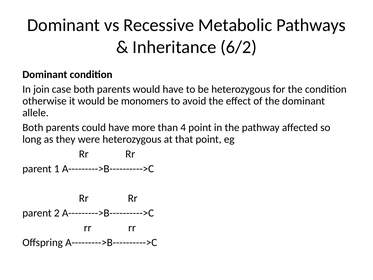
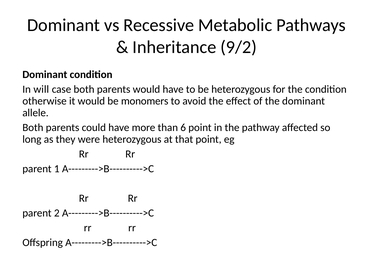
6/2: 6/2 -> 9/2 (239, 47)
join: join -> will (41, 89)
4: 4 -> 6 (183, 127)
